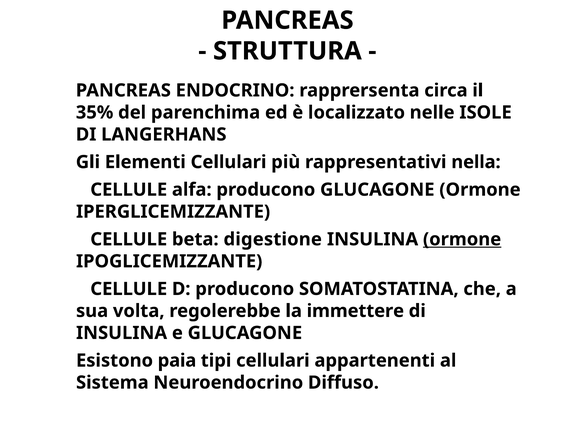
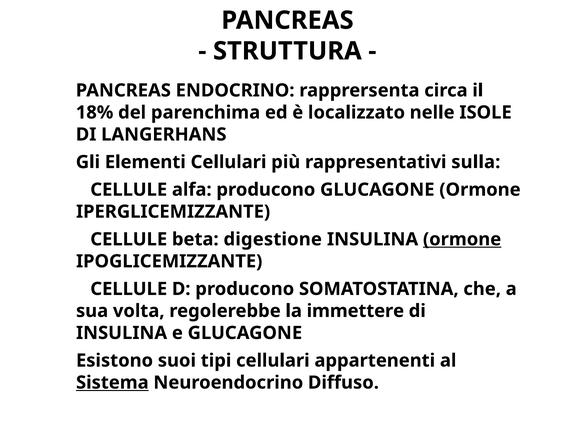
35%: 35% -> 18% (95, 113)
nella: nella -> sulla (476, 162)
paia: paia -> suoi (177, 361)
Sistema underline: none -> present (112, 383)
